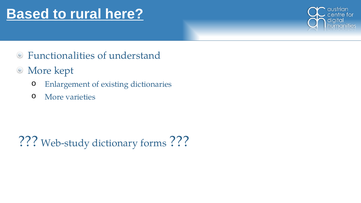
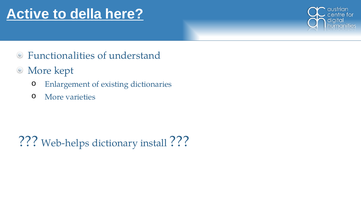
Based: Based -> Active (28, 14)
rural: rural -> della (86, 14)
Web-study: Web-study -> Web-helps (65, 143)
forms: forms -> install (154, 143)
